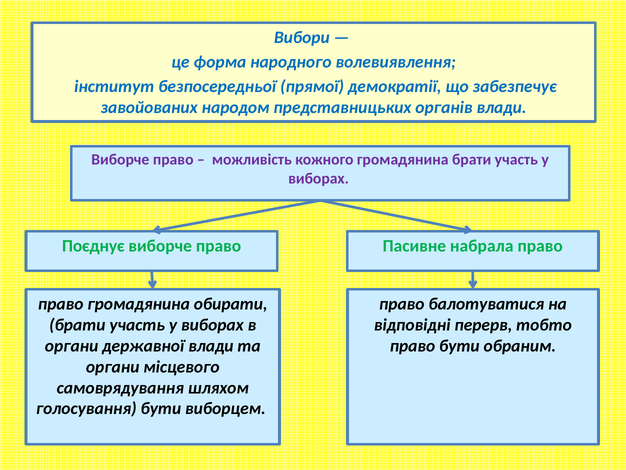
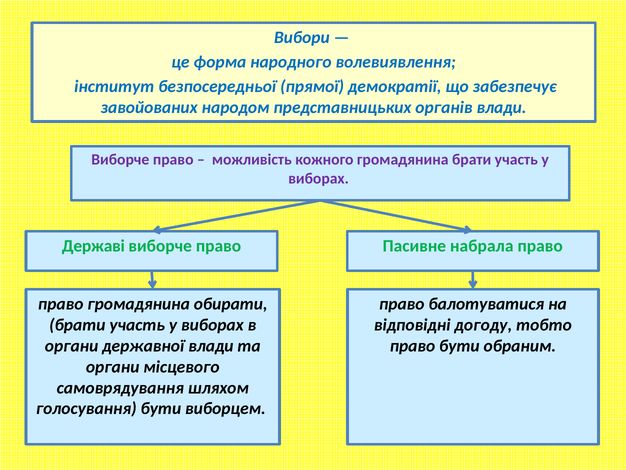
Поєднує: Поєднує -> Державі (93, 246)
перерв: перерв -> догоду (483, 325)
